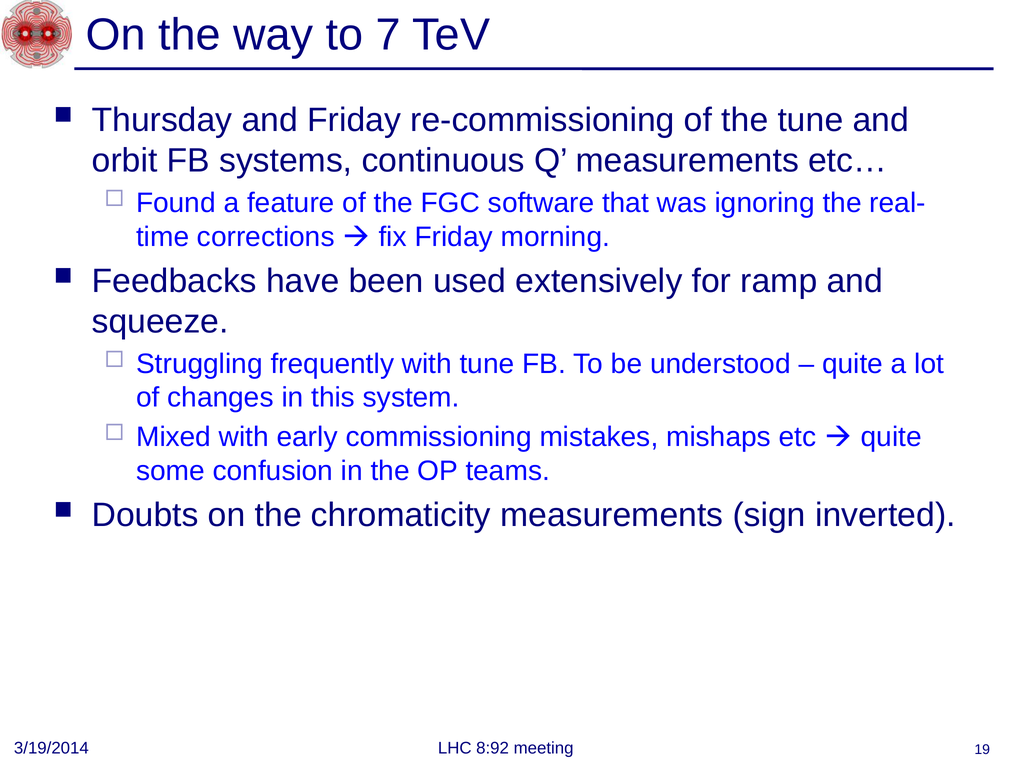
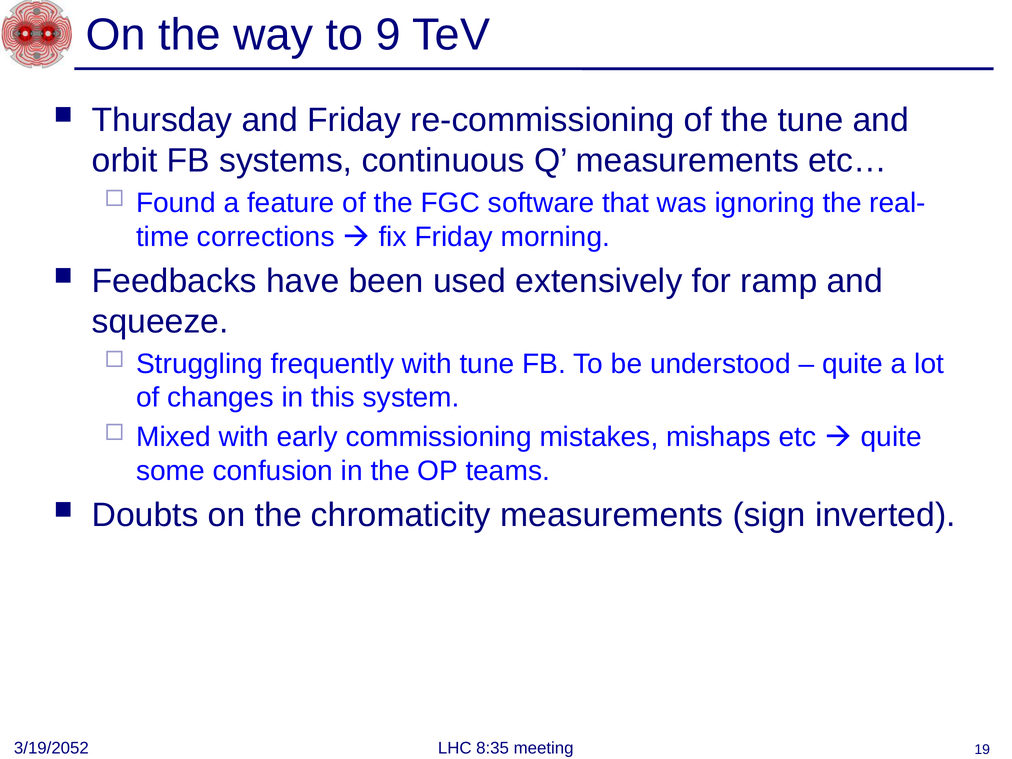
7: 7 -> 9 (388, 35)
3/19/2014: 3/19/2014 -> 3/19/2052 (51, 748)
8:92: 8:92 -> 8:35 (493, 748)
